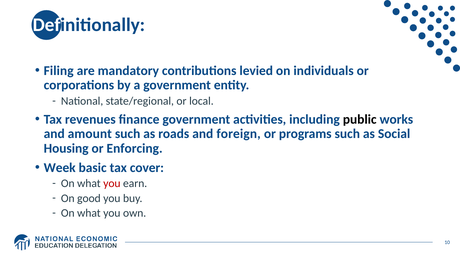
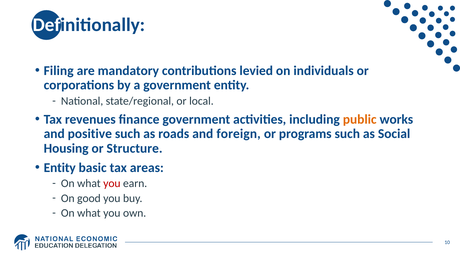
public colour: black -> orange (360, 119)
amount: amount -> positive (90, 134)
Enforcing: Enforcing -> Structure (135, 148)
Week: Week -> Entity (60, 167)
cover: cover -> areas (147, 167)
